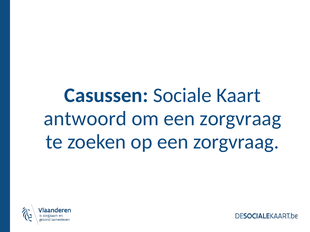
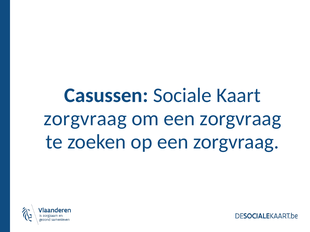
antwoord: antwoord -> zorgvraag (85, 119)
